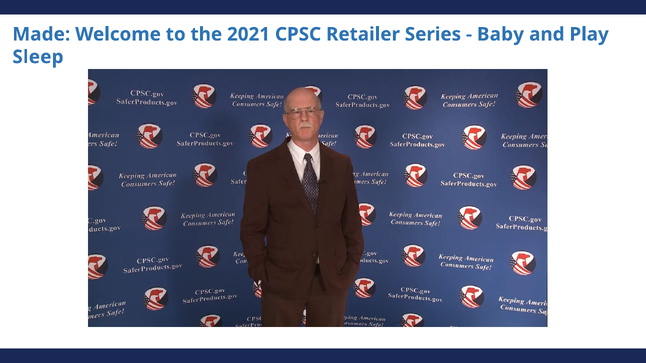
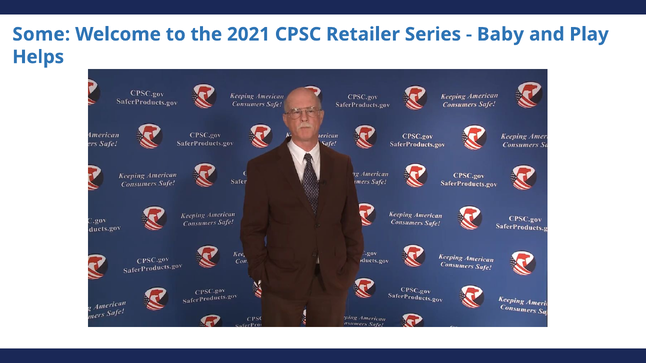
Made: Made -> Some (41, 34)
Sleep: Sleep -> Helps (38, 57)
